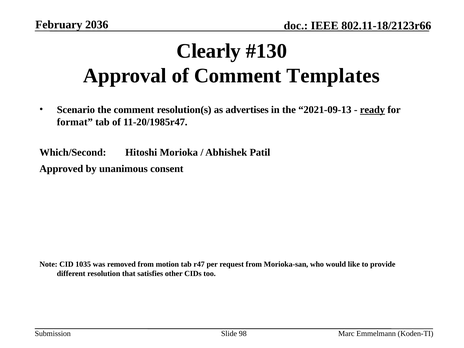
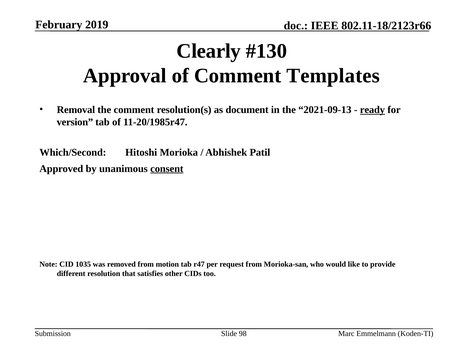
2036: 2036 -> 2019 (97, 25)
Scenario: Scenario -> Removal (76, 110)
advertises: advertises -> document (247, 110)
format: format -> version (75, 122)
consent underline: none -> present (167, 169)
